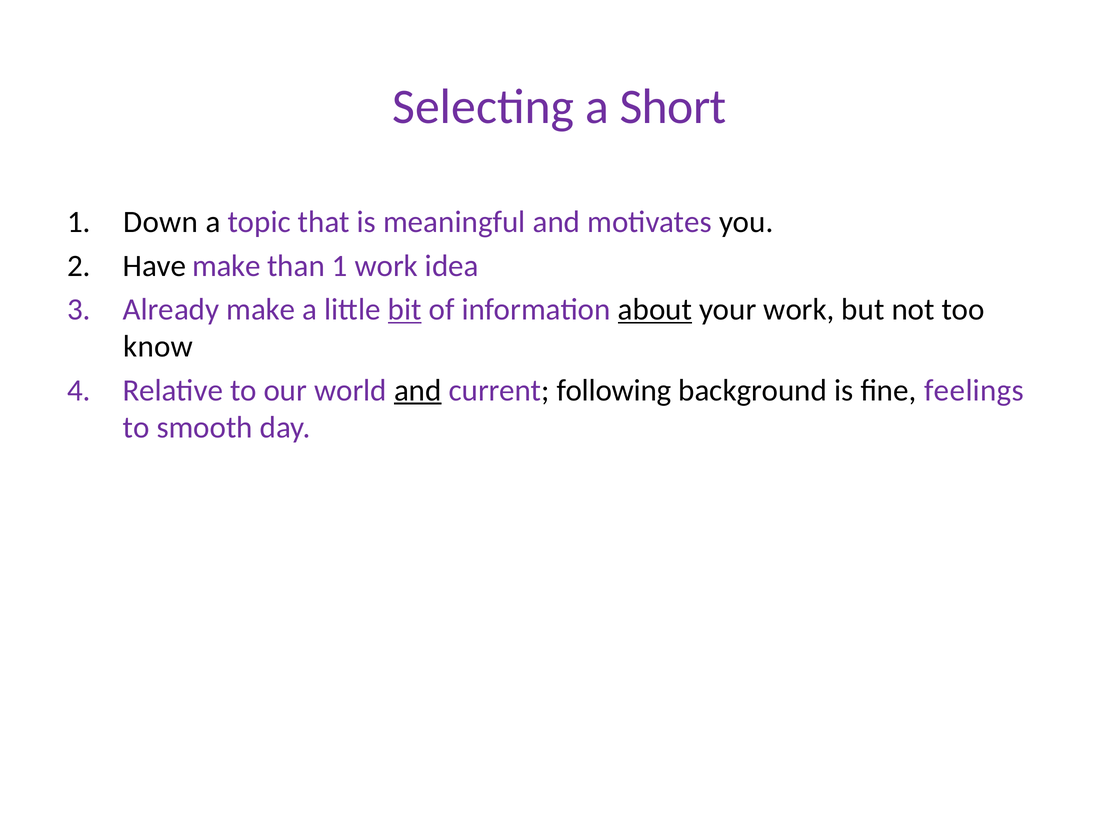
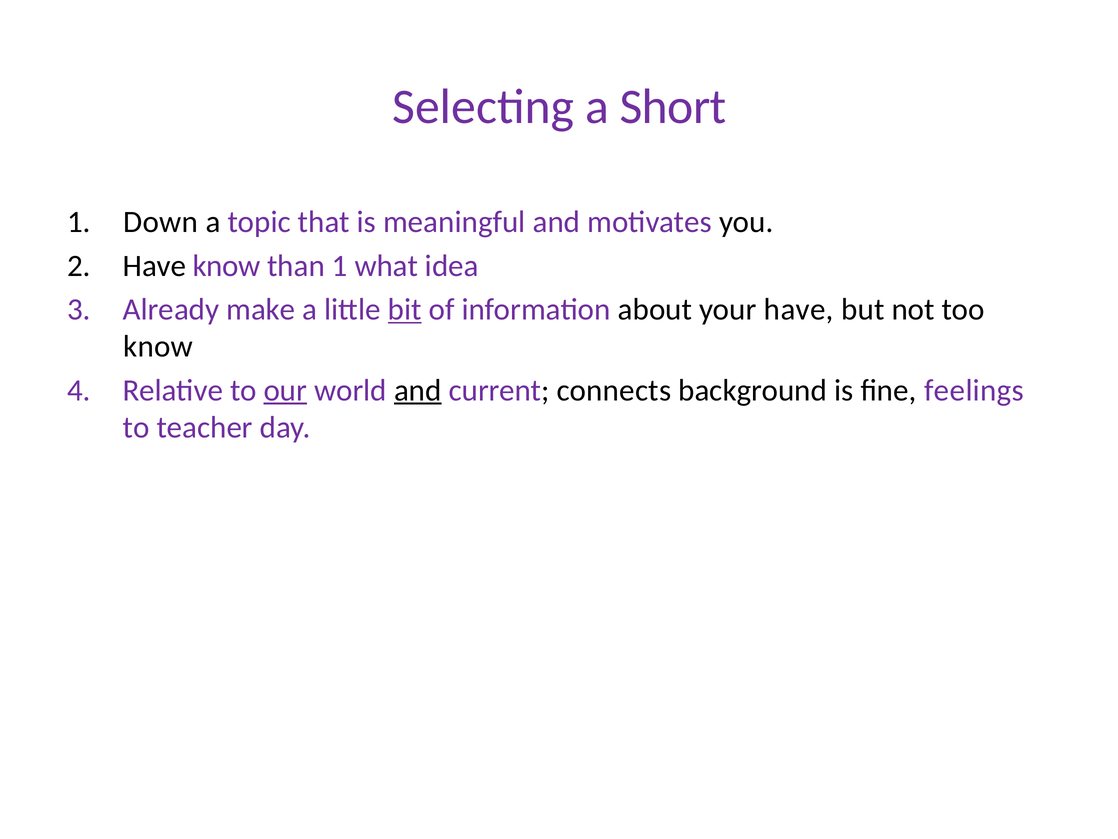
Have make: make -> know (227, 266)
1 work: work -> what (386, 266)
about underline: present -> none (655, 309)
your work: work -> have (799, 309)
our underline: none -> present (285, 390)
following: following -> connects (614, 390)
smooth: smooth -> teacher (205, 427)
